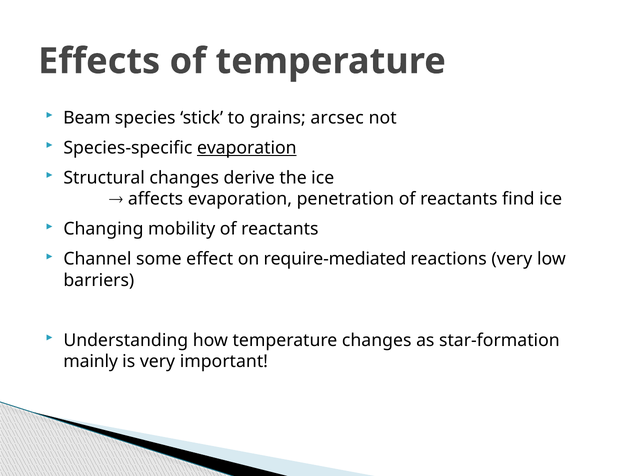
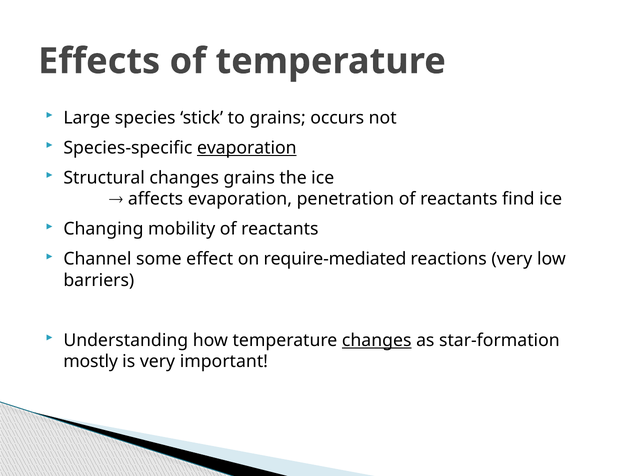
Beam: Beam -> Large (87, 118)
arcsec: arcsec -> occurs (337, 118)
changes derive: derive -> grains (249, 178)
changes underline: none -> present (377, 340)
mainly: mainly -> mostly (91, 362)
